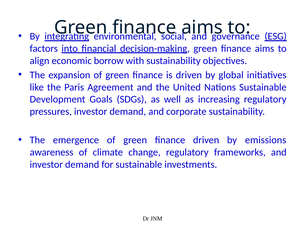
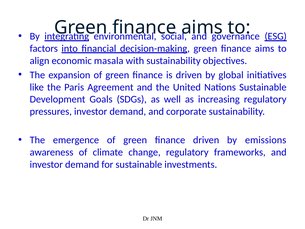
borrow: borrow -> masala (109, 61)
